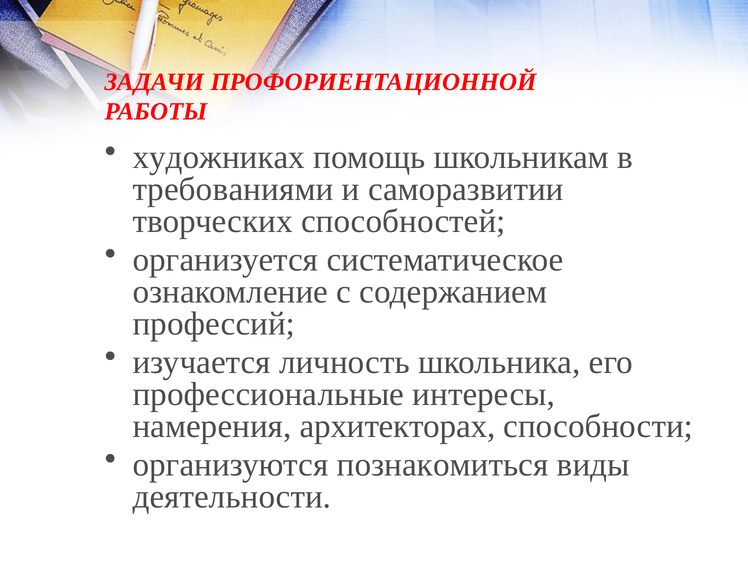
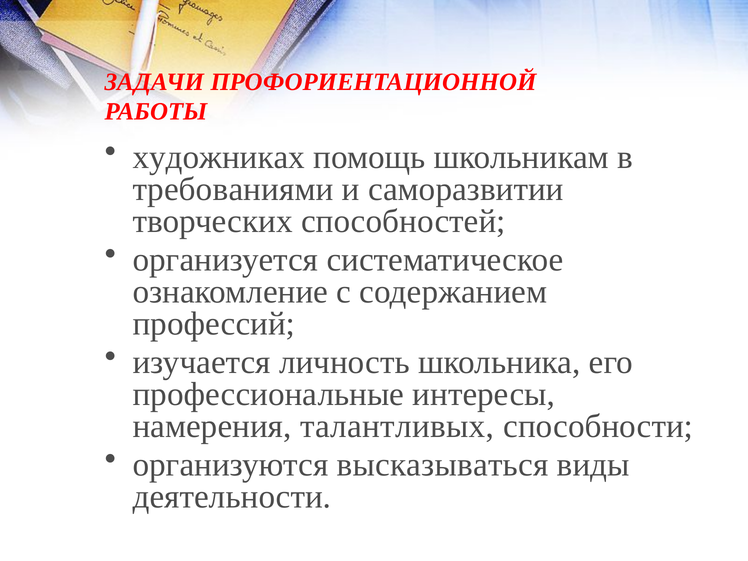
архитекторах: архитекторах -> талантливых (397, 426)
познакомиться: познакомиться -> высказываться (442, 465)
